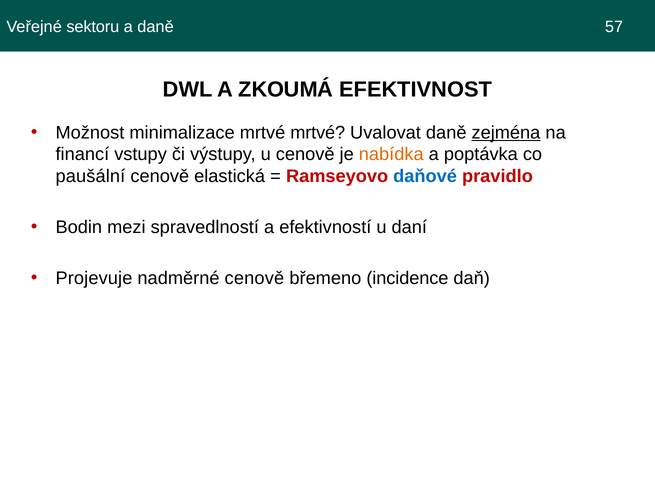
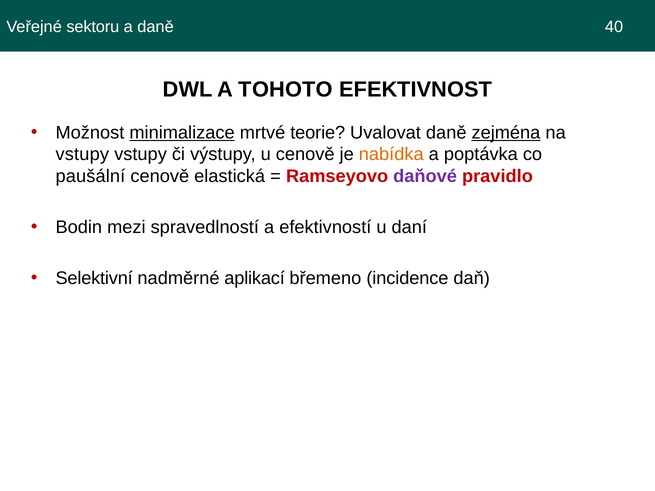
57: 57 -> 40 (614, 27)
ZKOUMÁ: ZKOUMÁ -> TOHOTO (286, 89)
minimalizace underline: none -> present (182, 133)
mrtvé mrtvé: mrtvé -> teorie (318, 133)
financí: financí -> vstupy (82, 155)
daňové colour: blue -> purple (425, 176)
Projevuje: Projevuje -> Selektivní (94, 278)
nadměrné cenově: cenově -> aplikací (255, 278)
